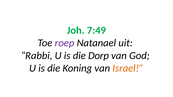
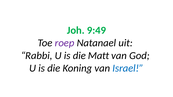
7:49: 7:49 -> 9:49 (96, 30)
Dorp: Dorp -> Matt (99, 56)
Israel colour: orange -> blue (128, 68)
